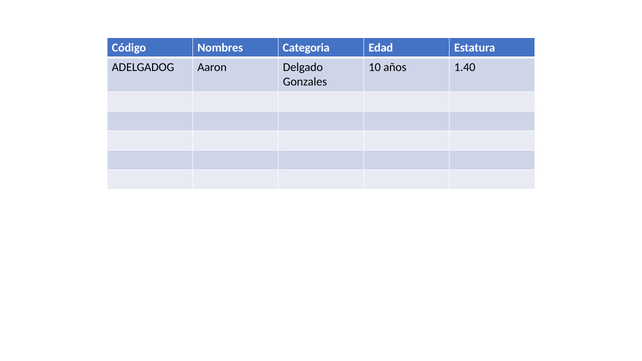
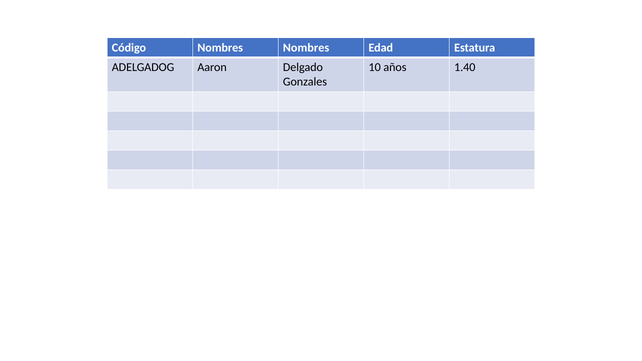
Nombres Categoria: Categoria -> Nombres (306, 48)
